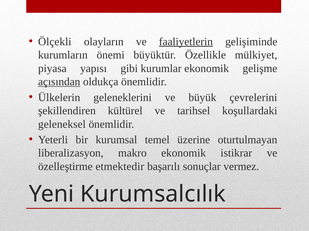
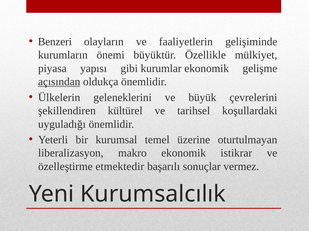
Ölçekli: Ölçekli -> Benzeri (55, 42)
faaliyetlerin underline: present -> none (186, 42)
geleneksel: geleneksel -> uyguladığı (62, 125)
